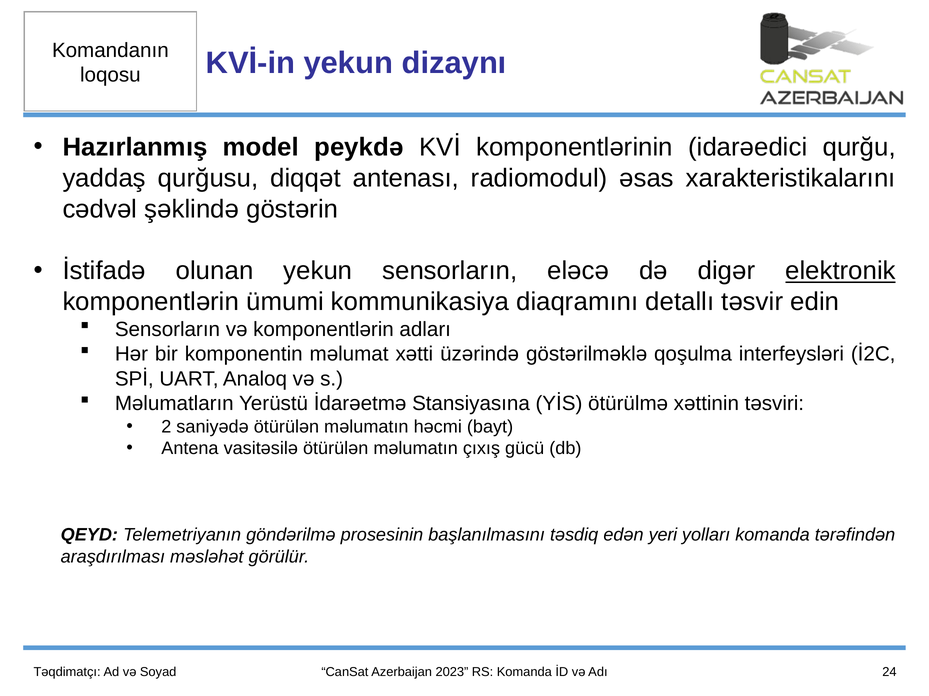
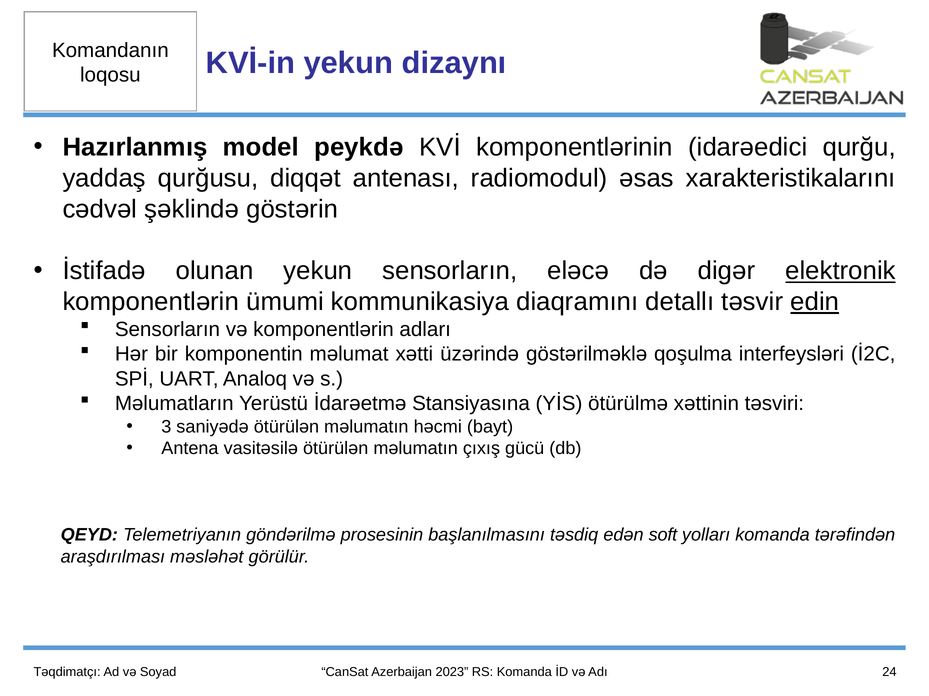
edin underline: none -> present (815, 302)
2: 2 -> 3 (166, 427)
yeri: yeri -> soft (663, 536)
